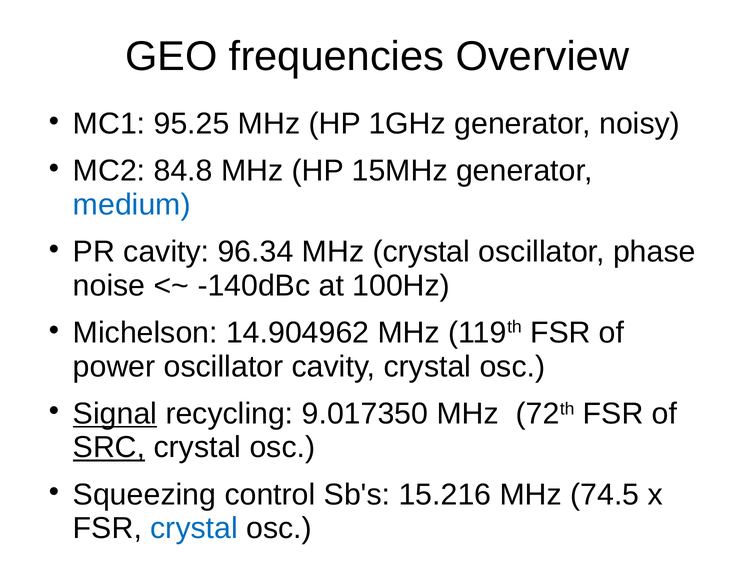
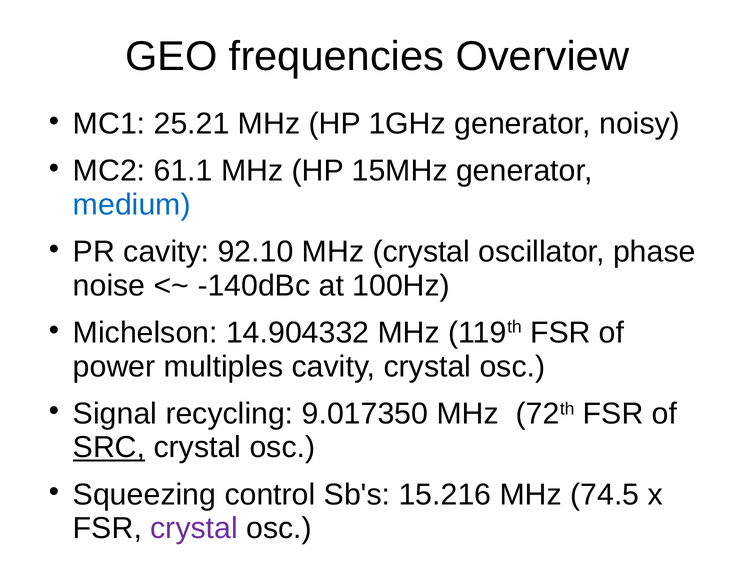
95.25: 95.25 -> 25.21 (192, 124)
84.8: 84.8 -> 61.1 (183, 171)
96.34: 96.34 -> 92.10 (256, 252)
14.904962: 14.904962 -> 14.904332 (298, 333)
power oscillator: oscillator -> multiples (224, 367)
Signal underline: present -> none (115, 414)
crystal colour: blue -> purple (194, 529)
